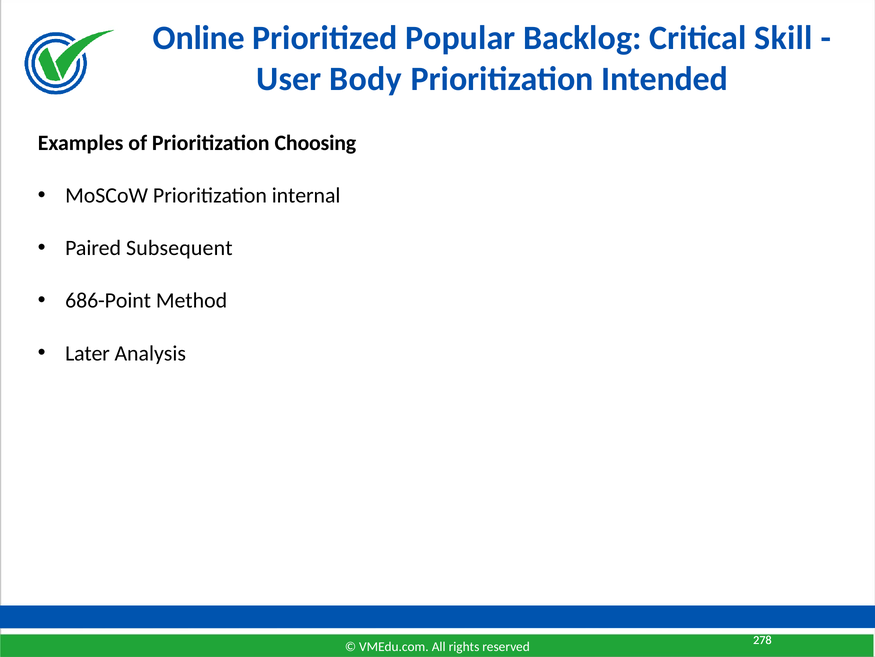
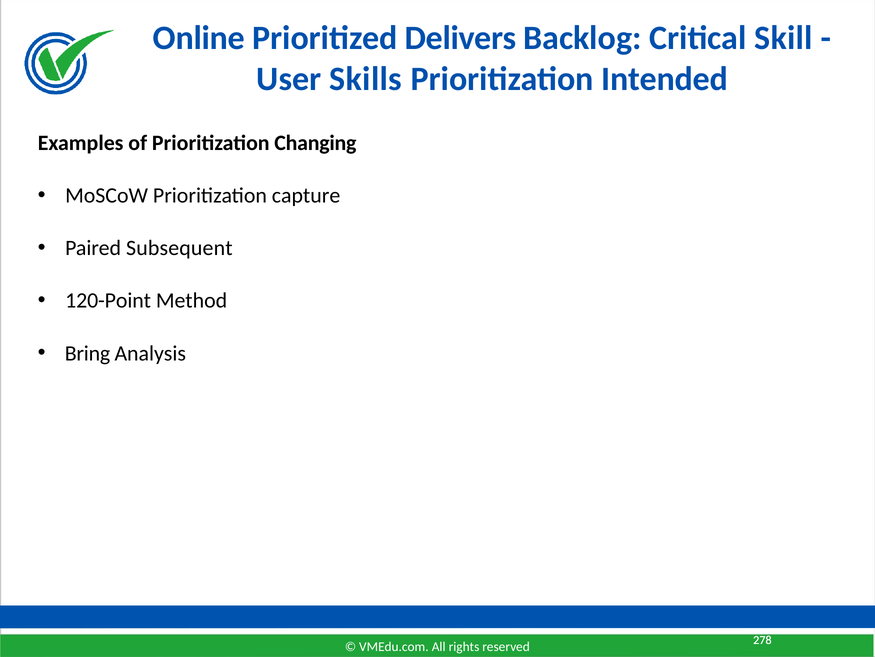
Popular: Popular -> Delivers (461, 38)
Body: Body -> Skills (366, 79)
Choosing: Choosing -> Changing (315, 143)
internal: internal -> capture (306, 195)
686-Point: 686-Point -> 120-Point (108, 300)
Later: Later -> Bring (87, 353)
